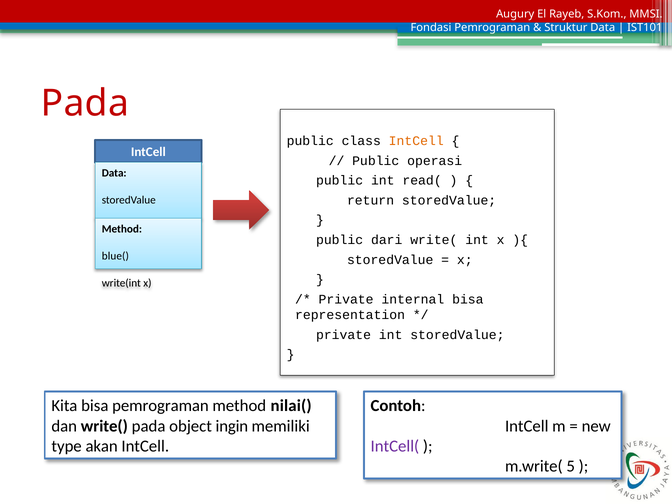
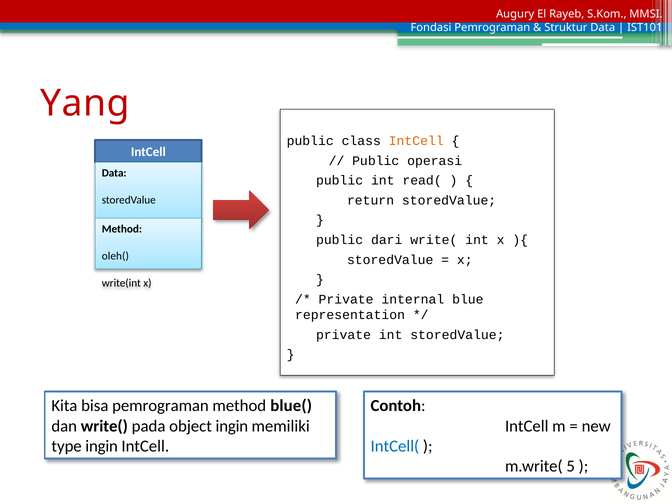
Pada: Pada -> Yang (85, 103)
blue(: blue( -> oleh( (115, 256)
internal bisa: bisa -> blue (468, 299)
nilai(: nilai( -> blue( (291, 406)
type akan: akan -> ingin (102, 446)
IntCell( colour: purple -> blue (395, 446)
